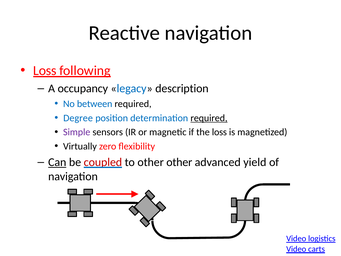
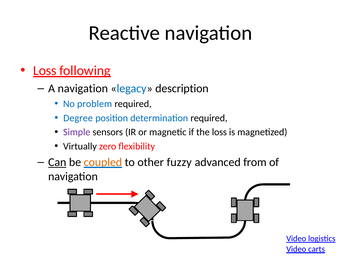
A occupancy: occupancy -> navigation (83, 88)
between: between -> problem (95, 104)
required underline: present -> none (209, 118)
coupled colour: red -> orange (103, 162)
other other: other -> fuzzy (179, 162)
yield: yield -> from (255, 162)
